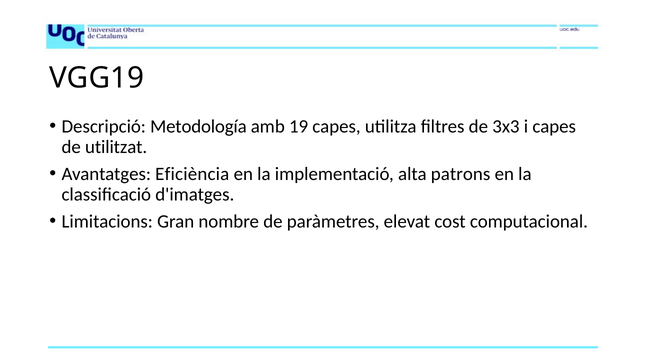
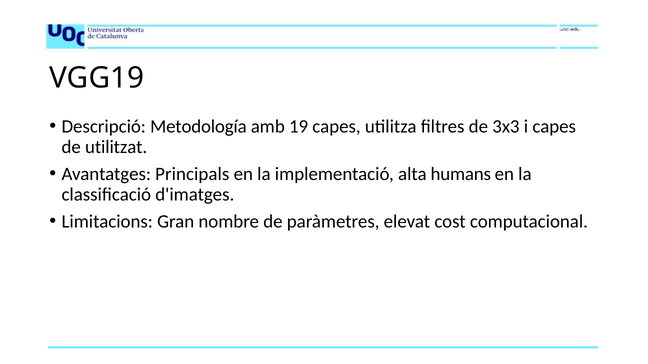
Eficiència: Eficiència -> Principals (192, 174)
patrons: patrons -> humans (461, 174)
